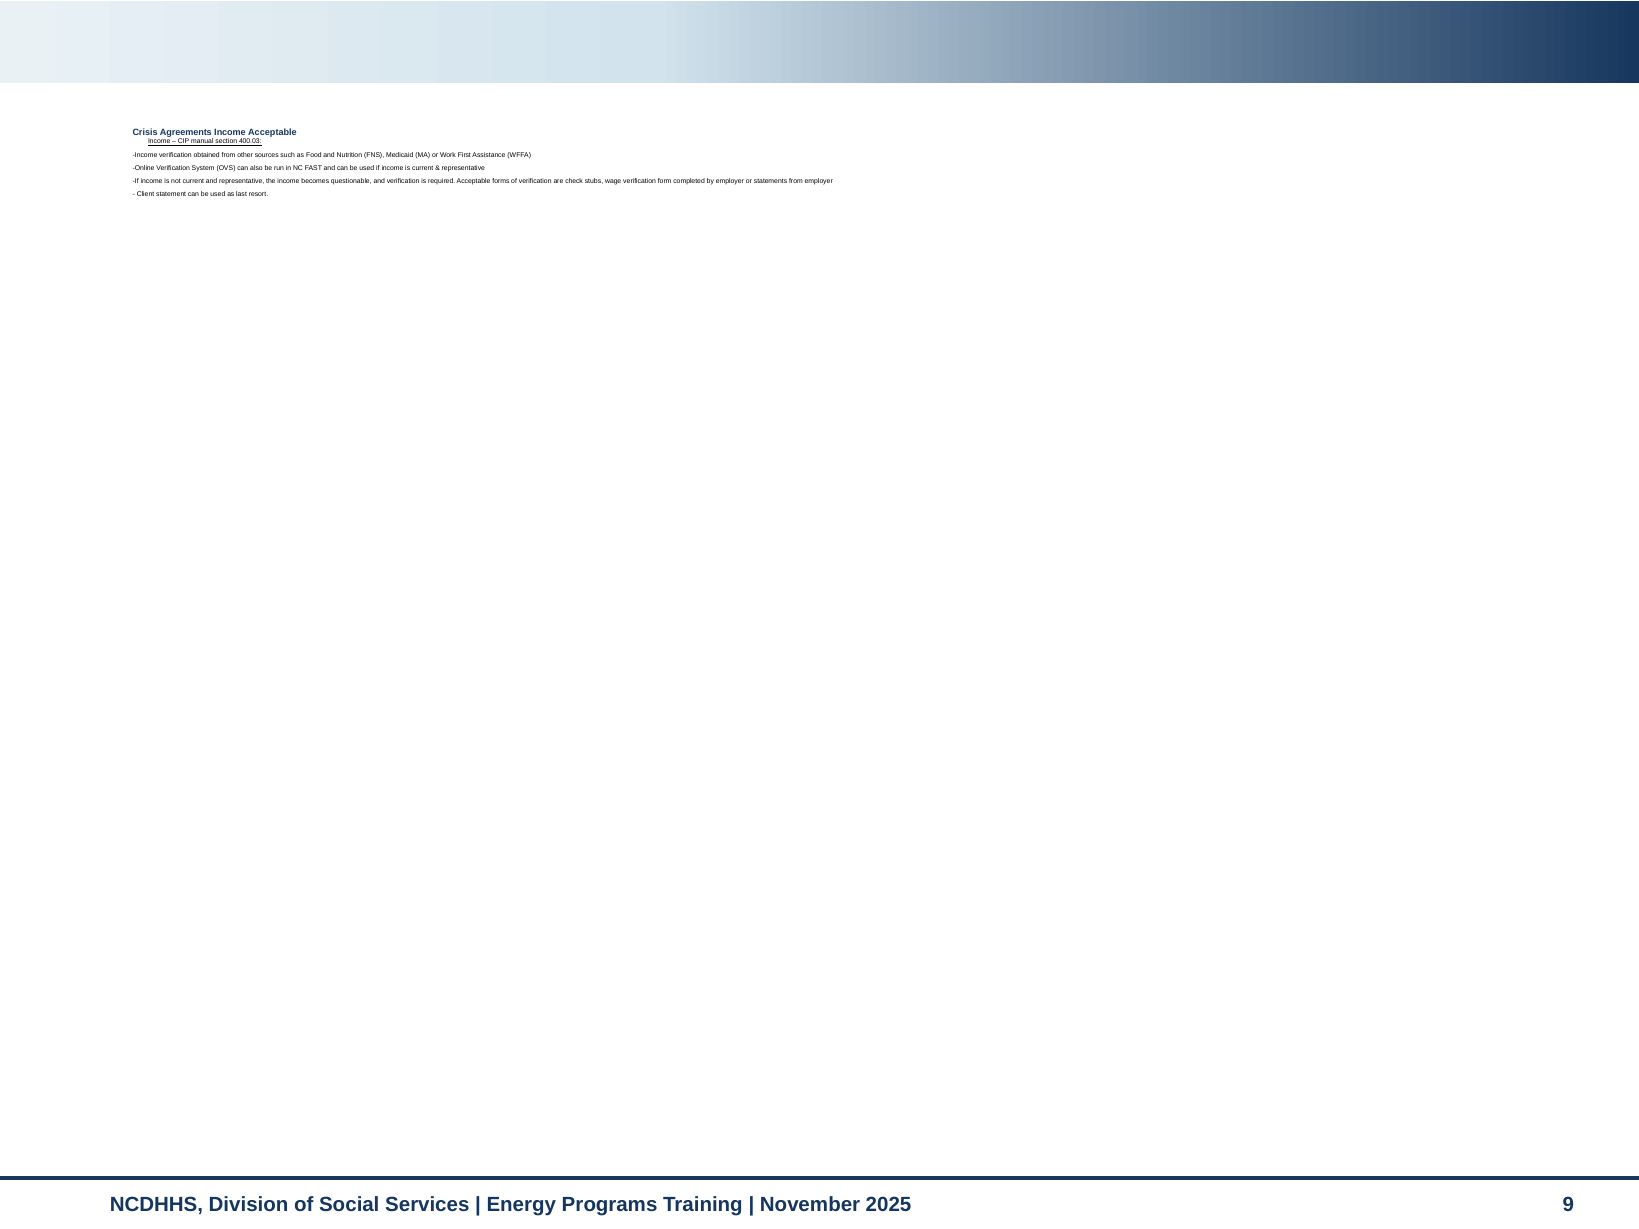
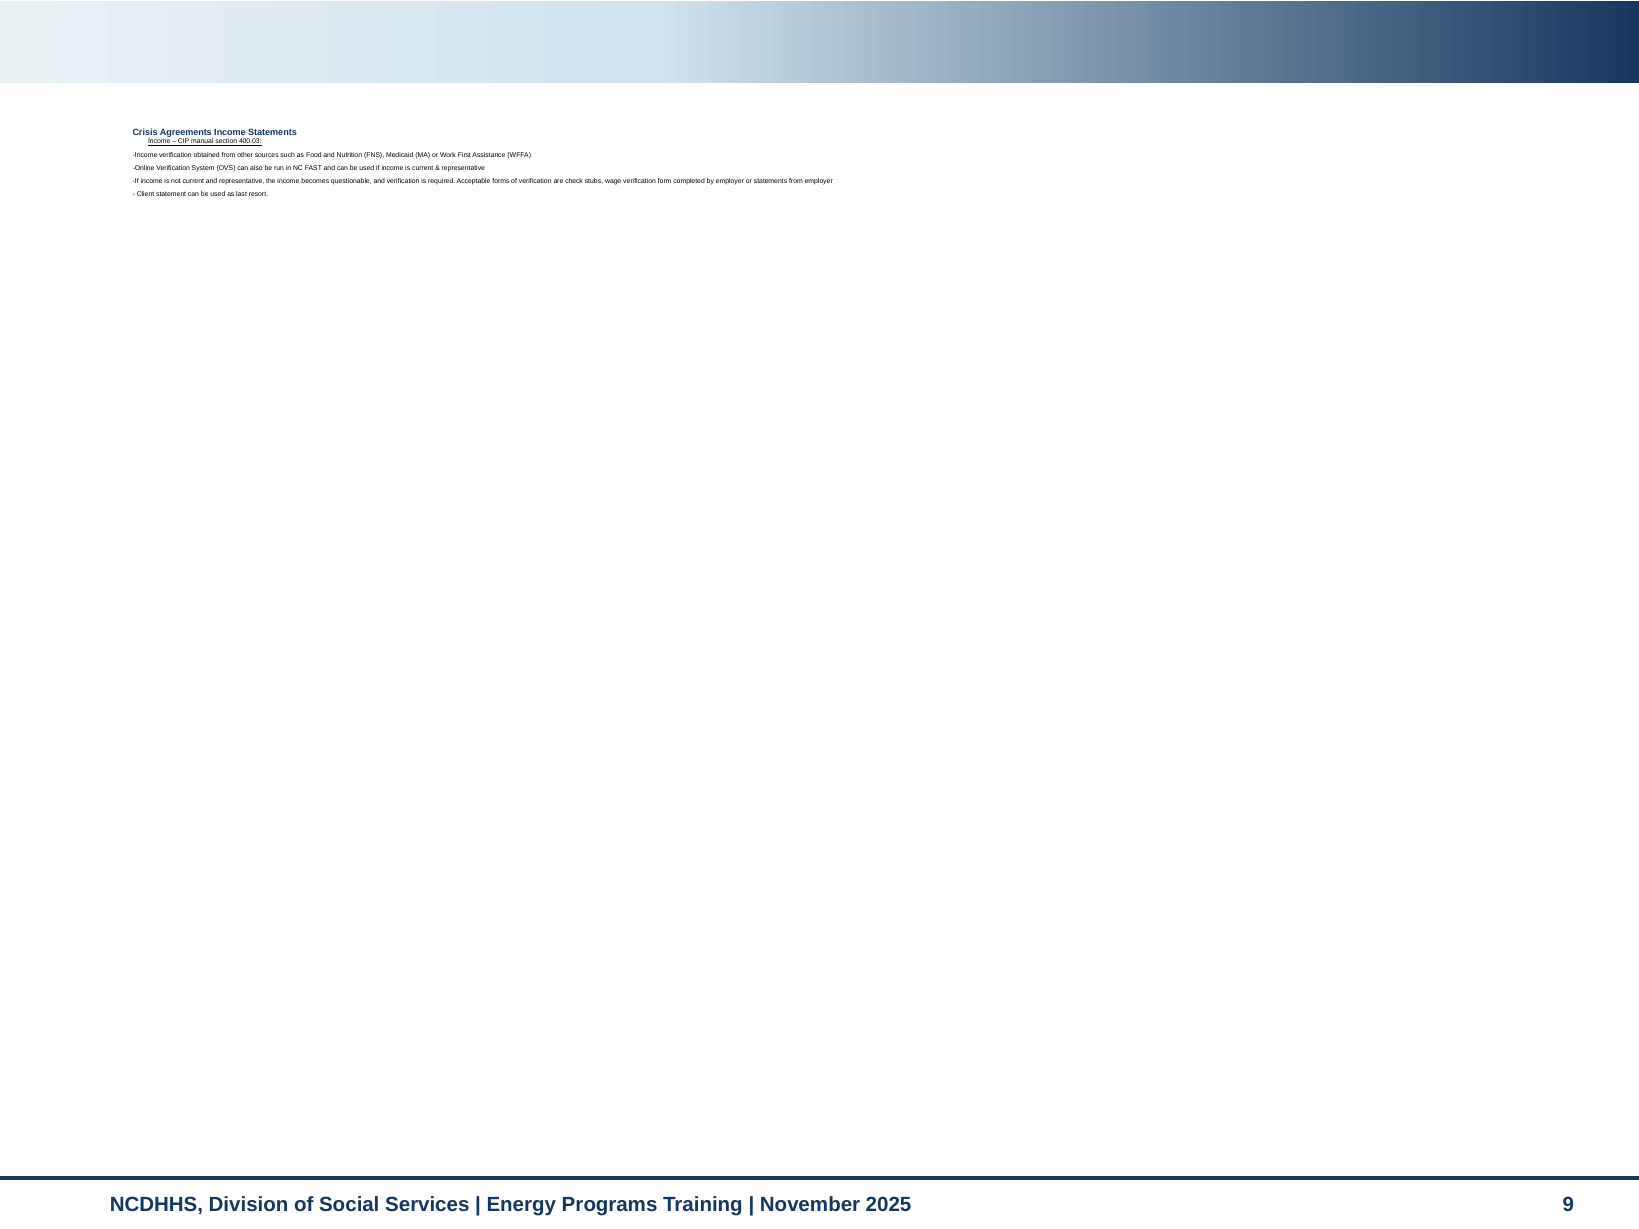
Income Acceptable: Acceptable -> Statements (272, 132)
